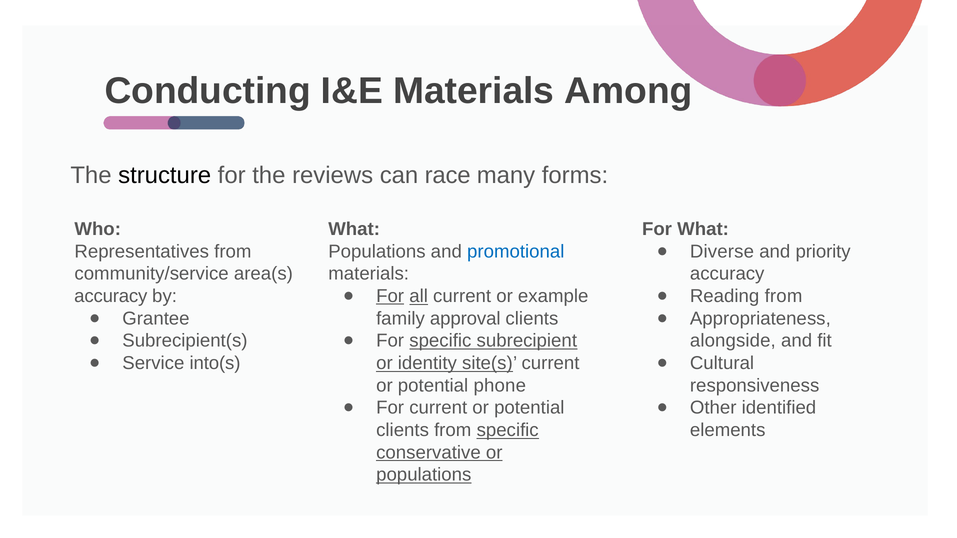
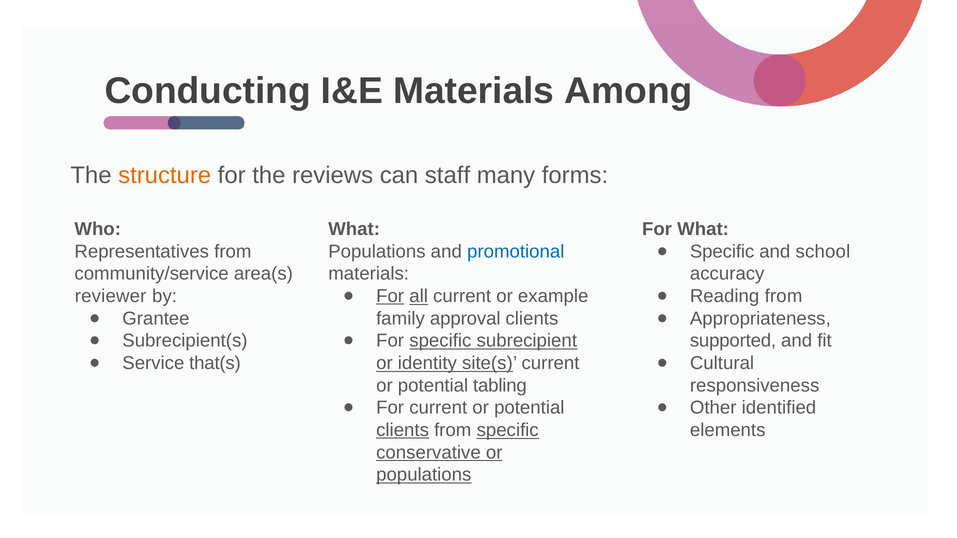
structure colour: black -> orange (165, 175)
race: race -> staff (448, 175)
Diverse: Diverse -> Specific (722, 252)
priority: priority -> school (823, 252)
accuracy: accuracy -> reviewer (111, 296)
alongside: alongside -> supported (733, 341)
into(s: into(s -> that(s (215, 363)
phone: phone -> tabling (500, 386)
clients underline: none -> present (403, 430)
